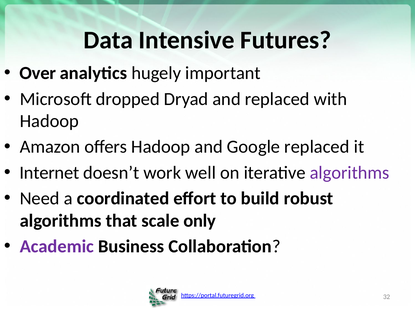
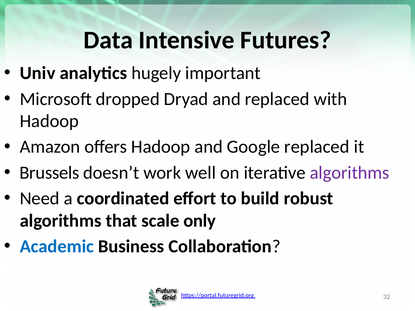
Over: Over -> Univ (38, 73)
Internet: Internet -> Brussels (49, 173)
Academic colour: purple -> blue (57, 247)
